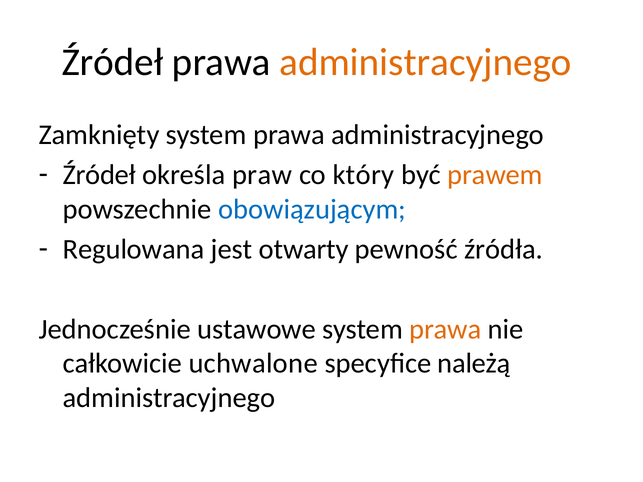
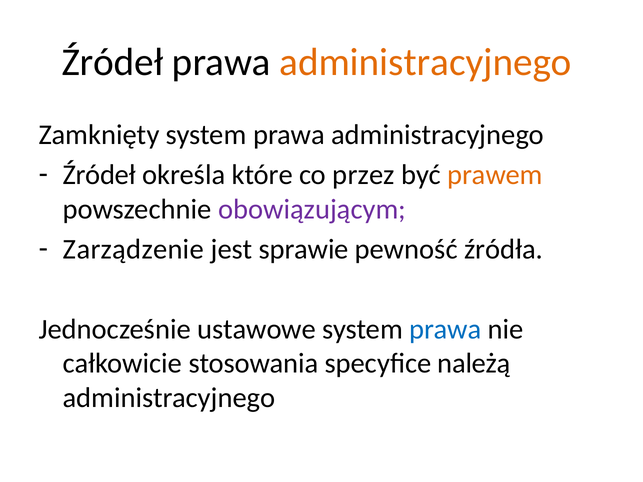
praw: praw -> które (262, 175)
który: który -> przez (364, 175)
obowiązującym colour: blue -> purple (312, 209)
Regulowana: Regulowana -> Zarządzenie (133, 249)
otwarty: otwarty -> sprawie (304, 249)
prawa colour: orange -> blue (445, 329)
uchwalone: uchwalone -> stosowania (253, 364)
